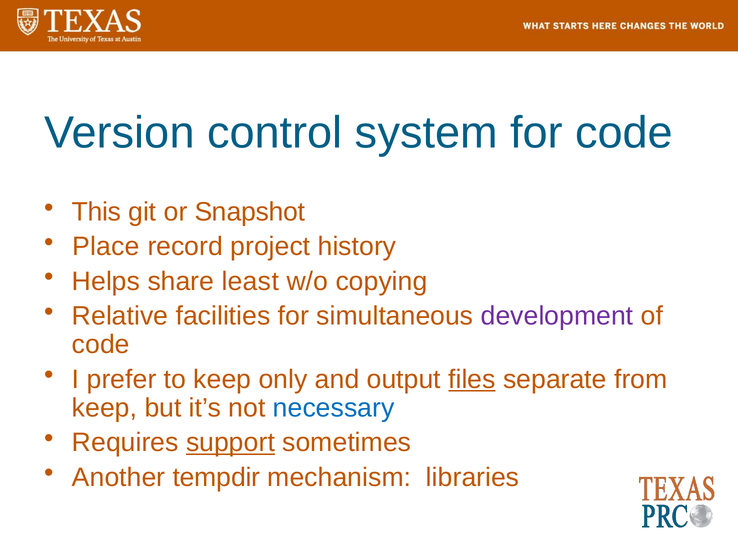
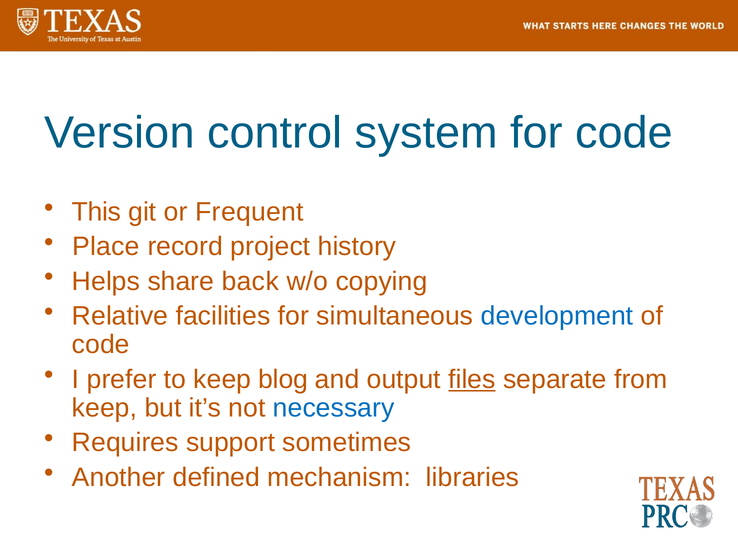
Snapshot: Snapshot -> Frequent (250, 212)
least: least -> back (250, 282)
development colour: purple -> blue (557, 316)
only: only -> blog (283, 380)
support underline: present -> none (230, 443)
tempdir: tempdir -> defined (216, 478)
